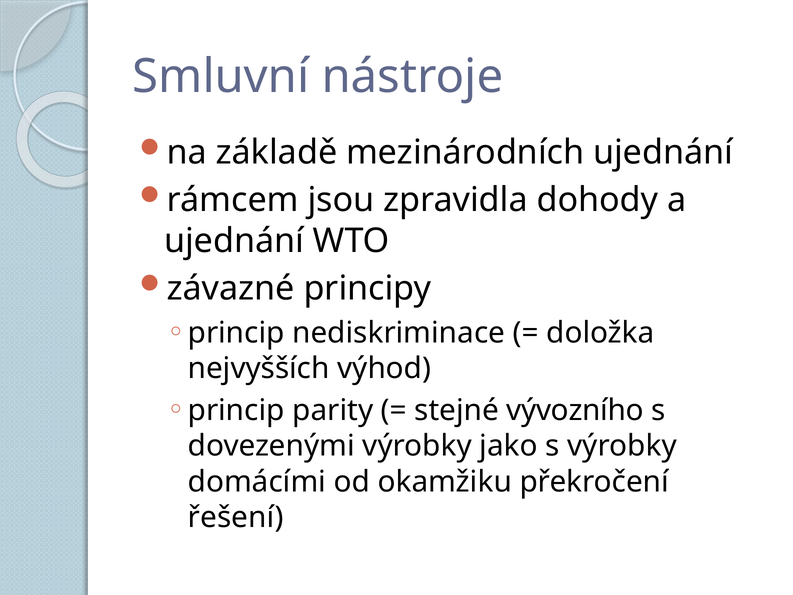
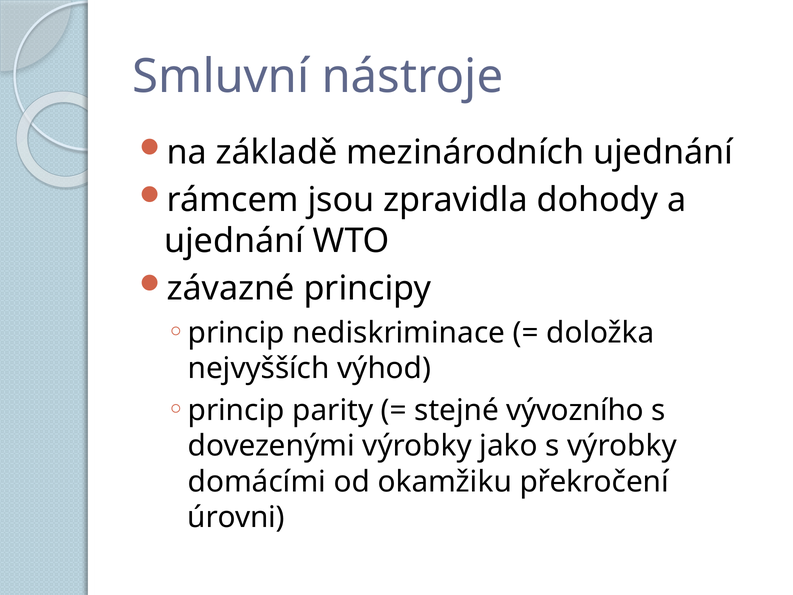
řešení: řešení -> úrovni (236, 517)
